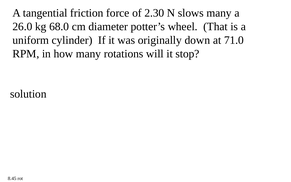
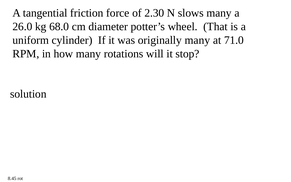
originally down: down -> many (197, 40)
